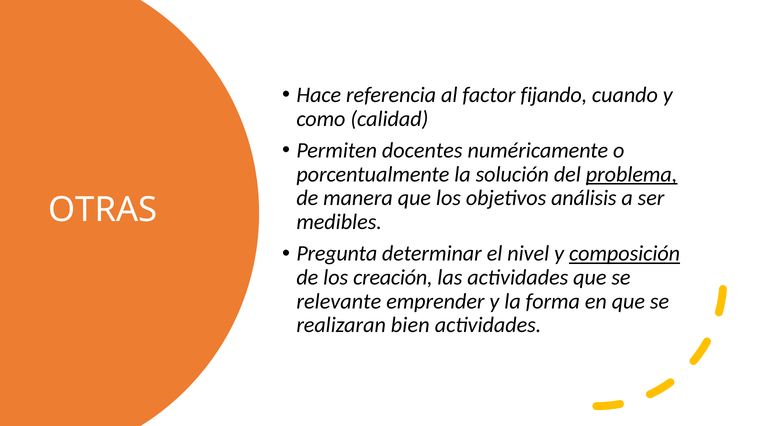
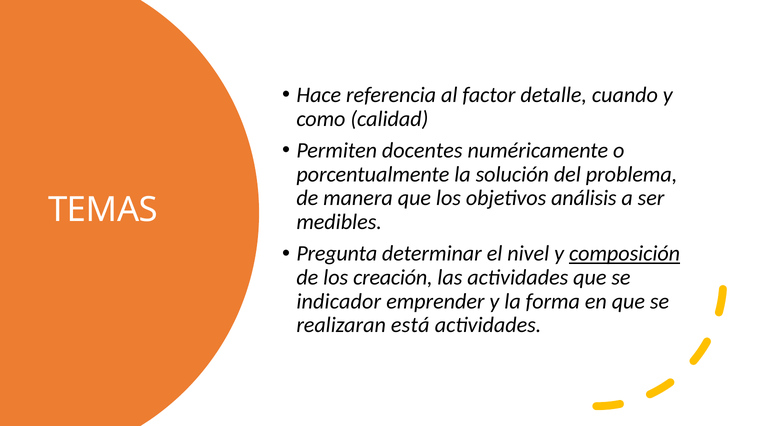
fijando: fijando -> detalle (554, 95)
problema underline: present -> none (632, 174)
OTRAS: OTRAS -> TEMAS (103, 210)
relevante: relevante -> indicador (339, 302)
bien: bien -> está (410, 325)
